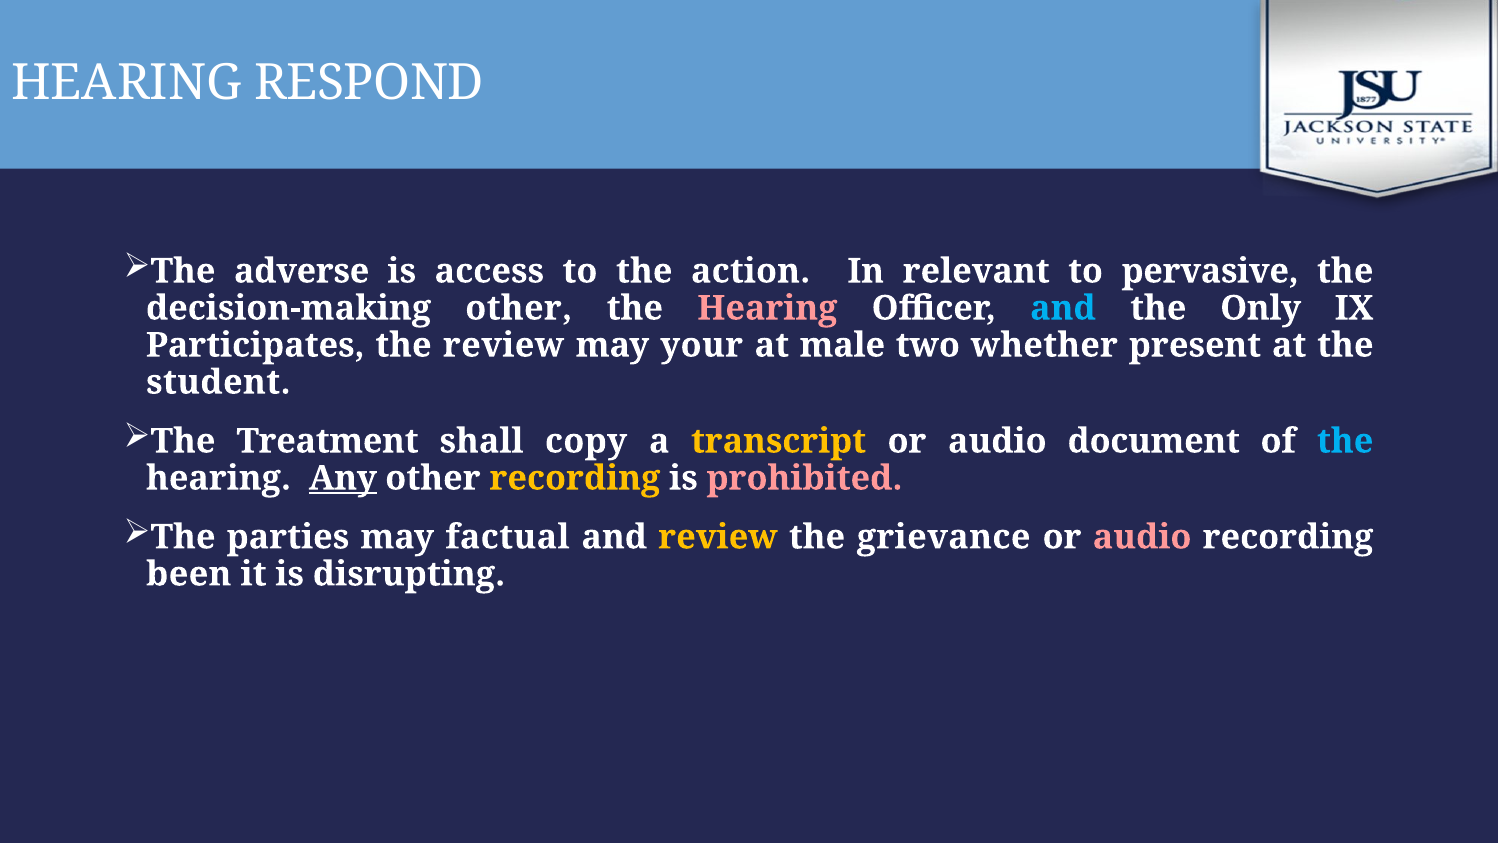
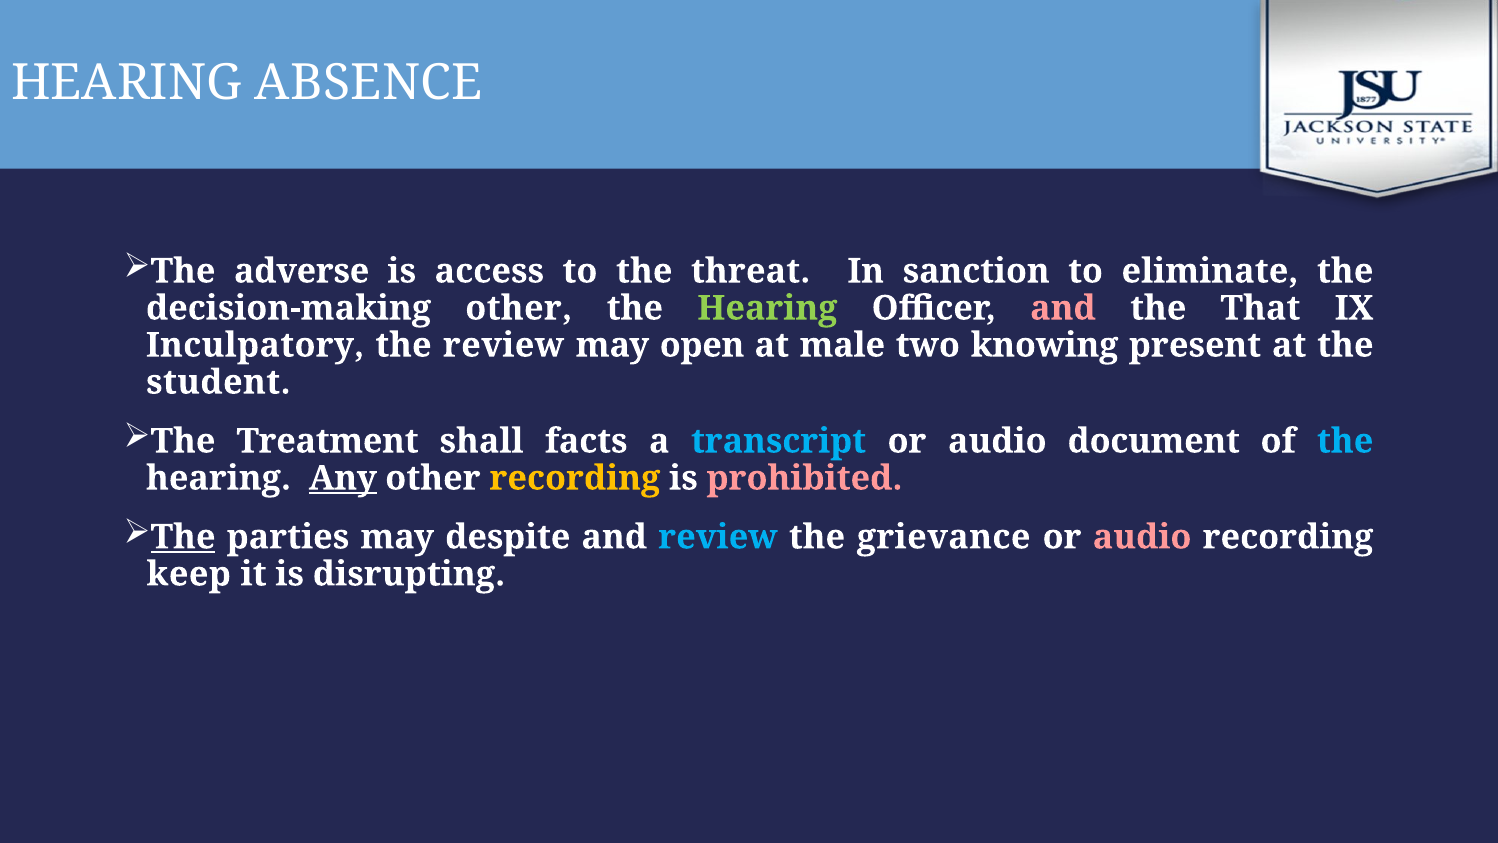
RESPOND: RESPOND -> ABSENCE (369, 83)
action: action -> threat (751, 271)
relevant: relevant -> sanction (976, 271)
pervasive: pervasive -> eliminate (1210, 271)
Hearing colour: pink -> light green (767, 308)
and colour: light blue -> pink (1063, 308)
Only: Only -> That (1260, 308)
Participates: Participates -> Inculpatory (255, 345)
your: your -> open (702, 345)
whether: whether -> knowing (1045, 345)
copy: copy -> facts (586, 441)
transcript colour: yellow -> light blue (779, 441)
The underline: none -> present (183, 537)
factual: factual -> despite (508, 537)
review colour: yellow -> light blue (718, 537)
been: been -> keep (189, 574)
